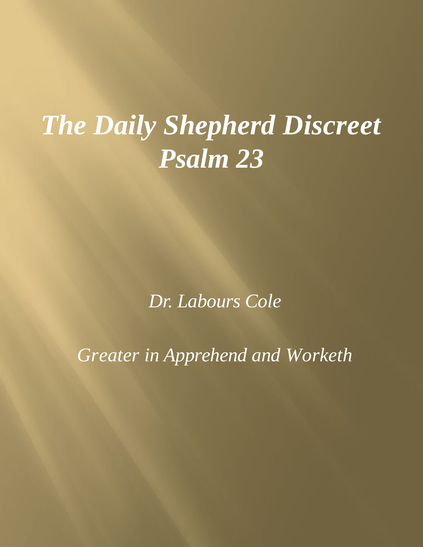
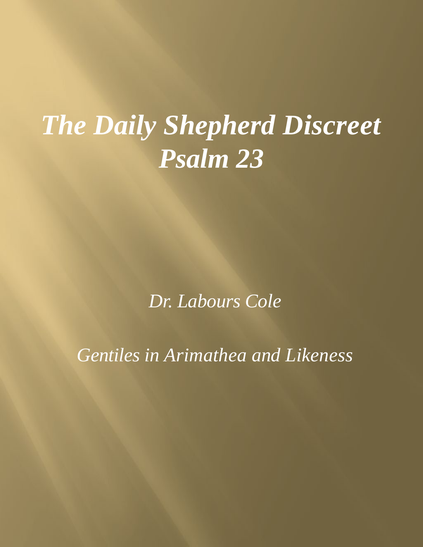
Greater: Greater -> Gentiles (108, 356)
Apprehend: Apprehend -> Arimathea (206, 356)
Worketh: Worketh -> Likeness (319, 356)
